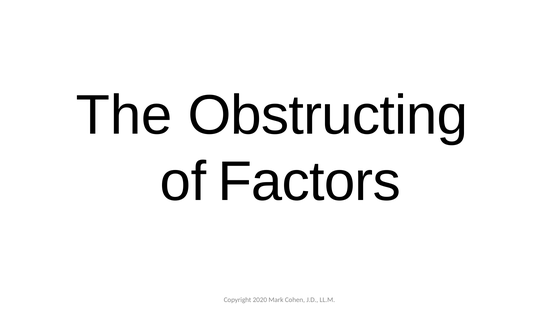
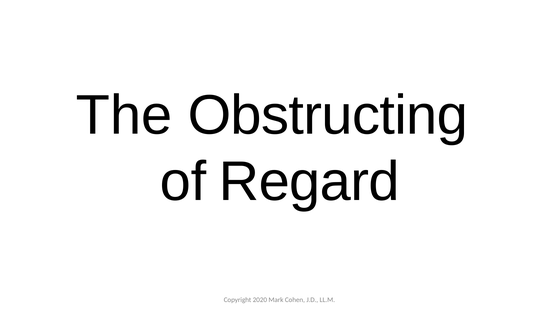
Factors: Factors -> Regard (309, 182)
